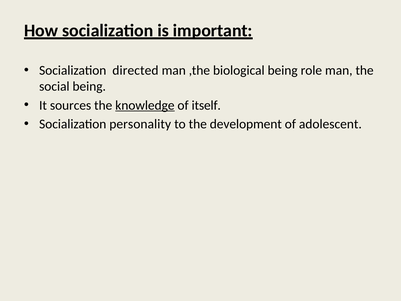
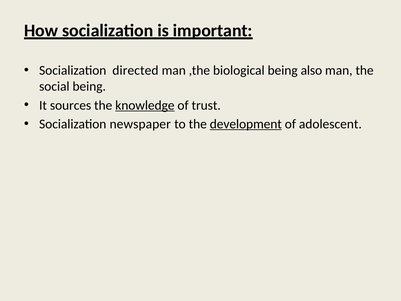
role: role -> also (311, 70)
itself: itself -> trust (206, 105)
personality: personality -> newspaper (140, 124)
development underline: none -> present (246, 124)
